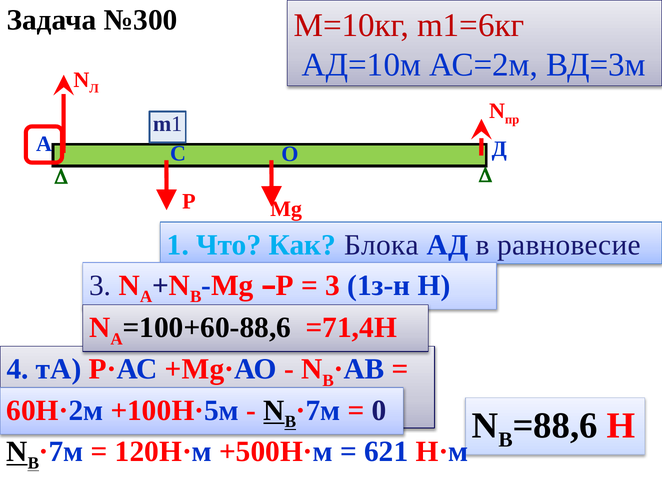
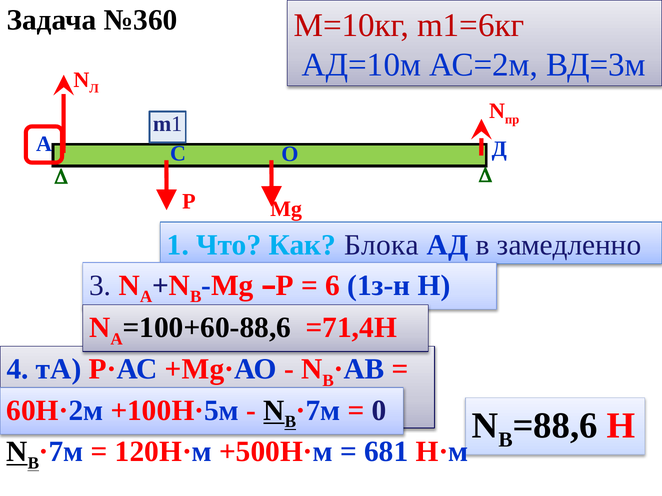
№300: №300 -> №360 (141, 20)
равновесие: равновесие -> замедленно (569, 245)
3: 3 -> 6 (333, 286)
621: 621 -> 681 (386, 452)
